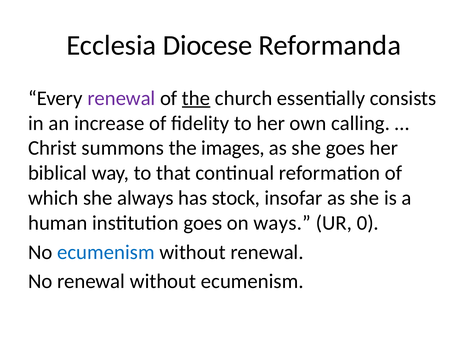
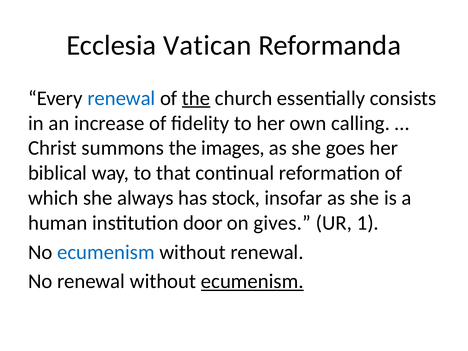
Diocese: Diocese -> Vatican (207, 45)
renewal colour: purple -> blue (121, 98)
institution goes: goes -> door (203, 223)
ways: ways -> gives (282, 223)
0: 0 -> 1 (368, 223)
ecumenism underline: none -> present (252, 281)
